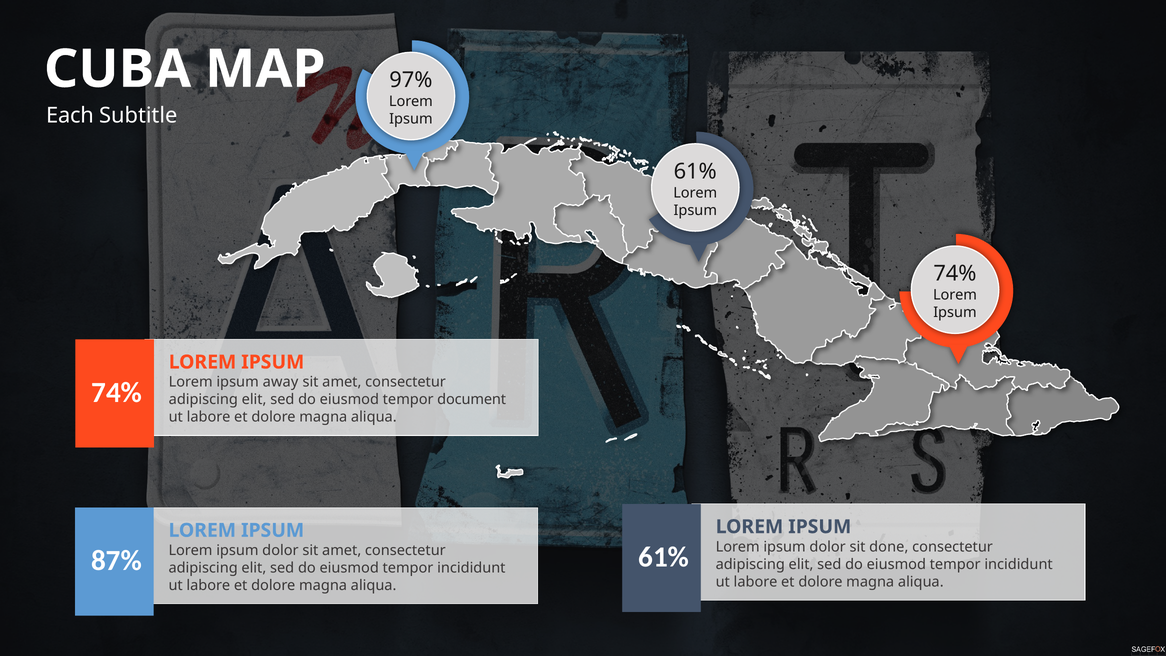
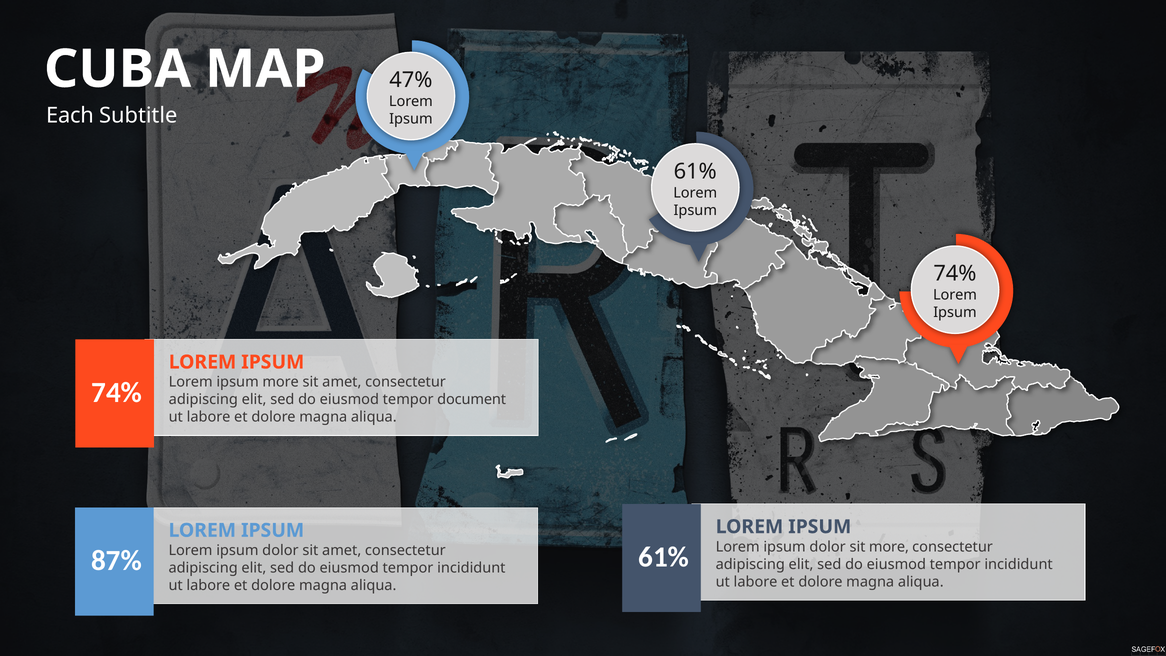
97%: 97% -> 47% (411, 80)
ipsum away: away -> more (281, 382)
sit done: done -> more (889, 547)
